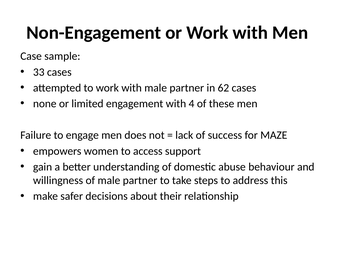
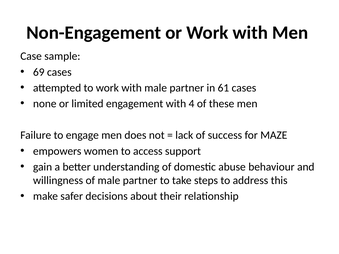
33: 33 -> 69 (39, 72)
62: 62 -> 61 (223, 88)
